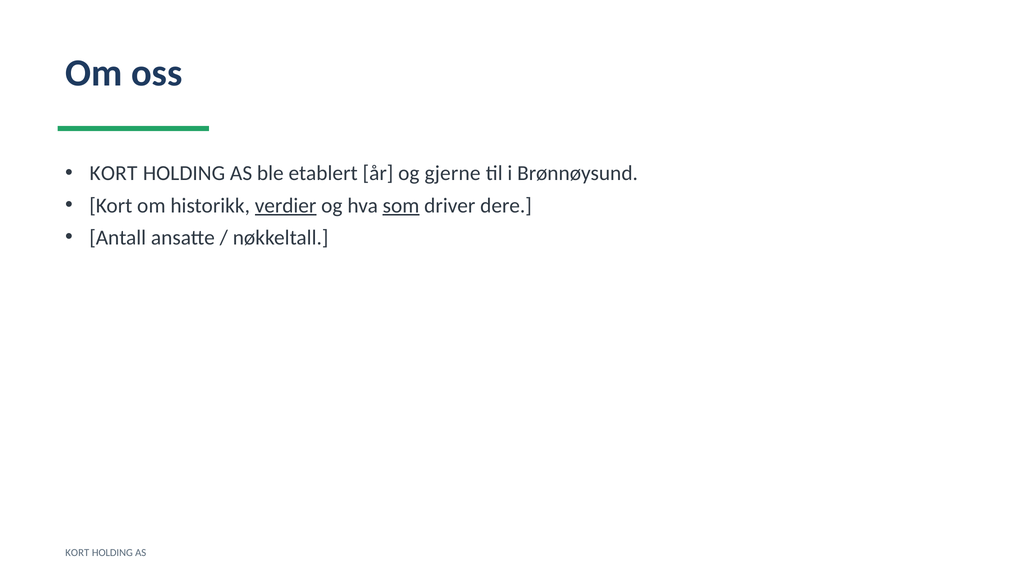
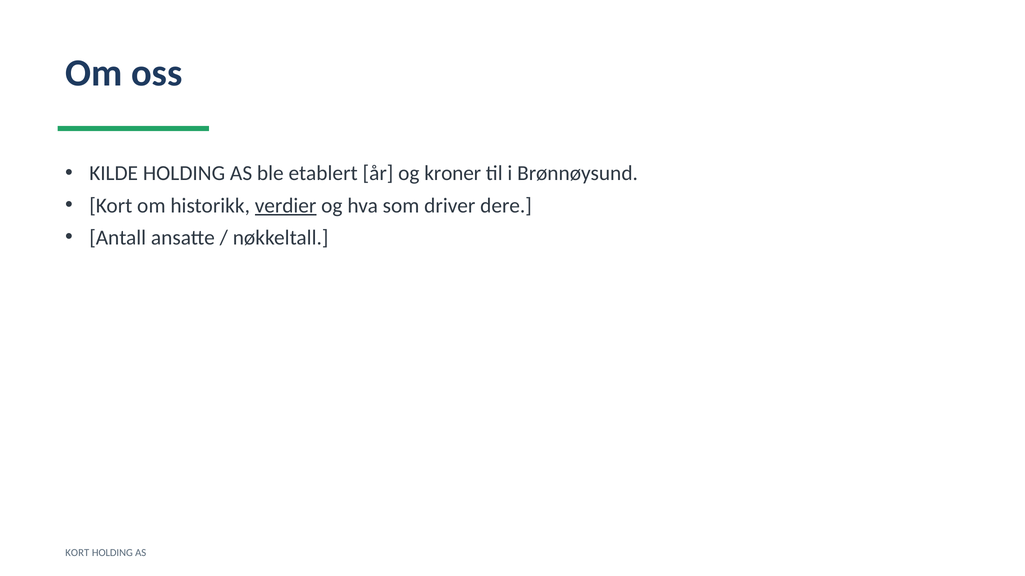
KORT: KORT -> KILDE (114, 174)
gjerne: gjerne -> kroner (453, 174)
som underline: present -> none (401, 206)
